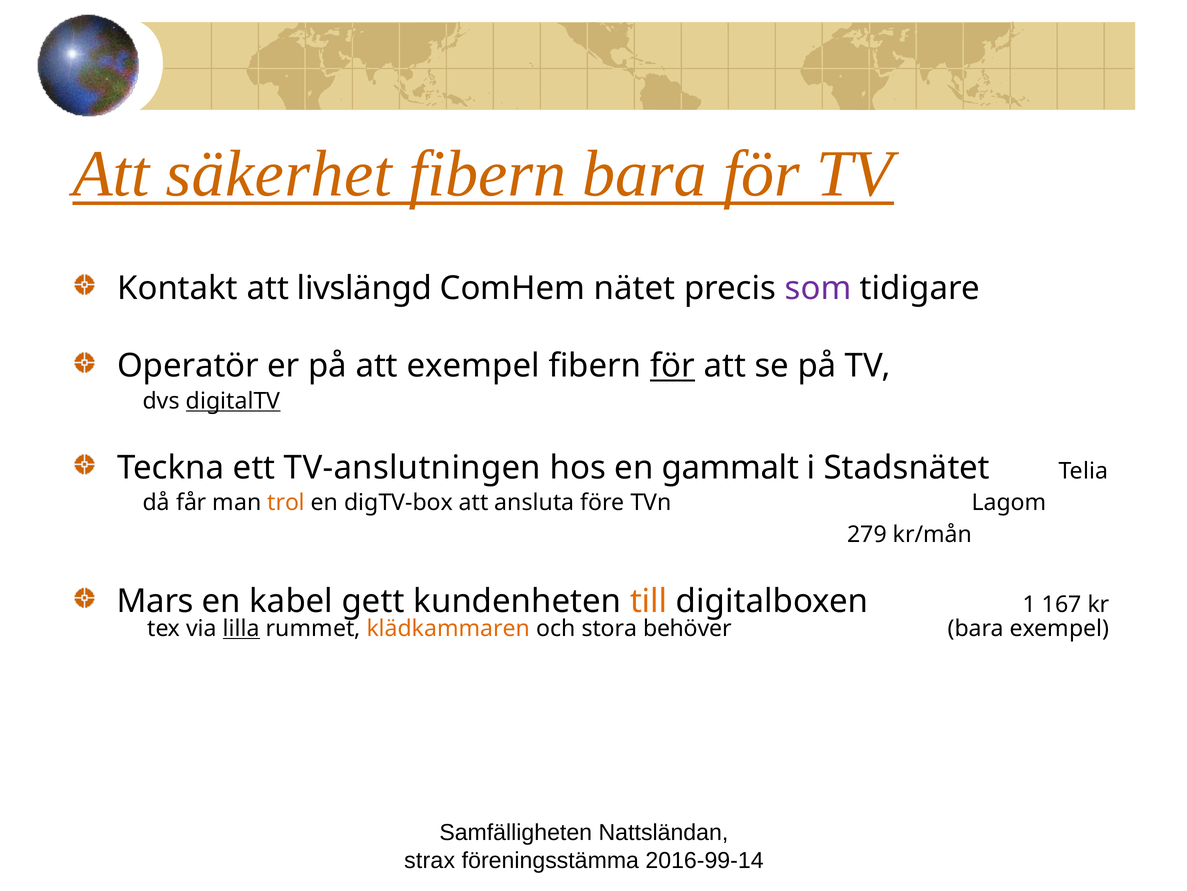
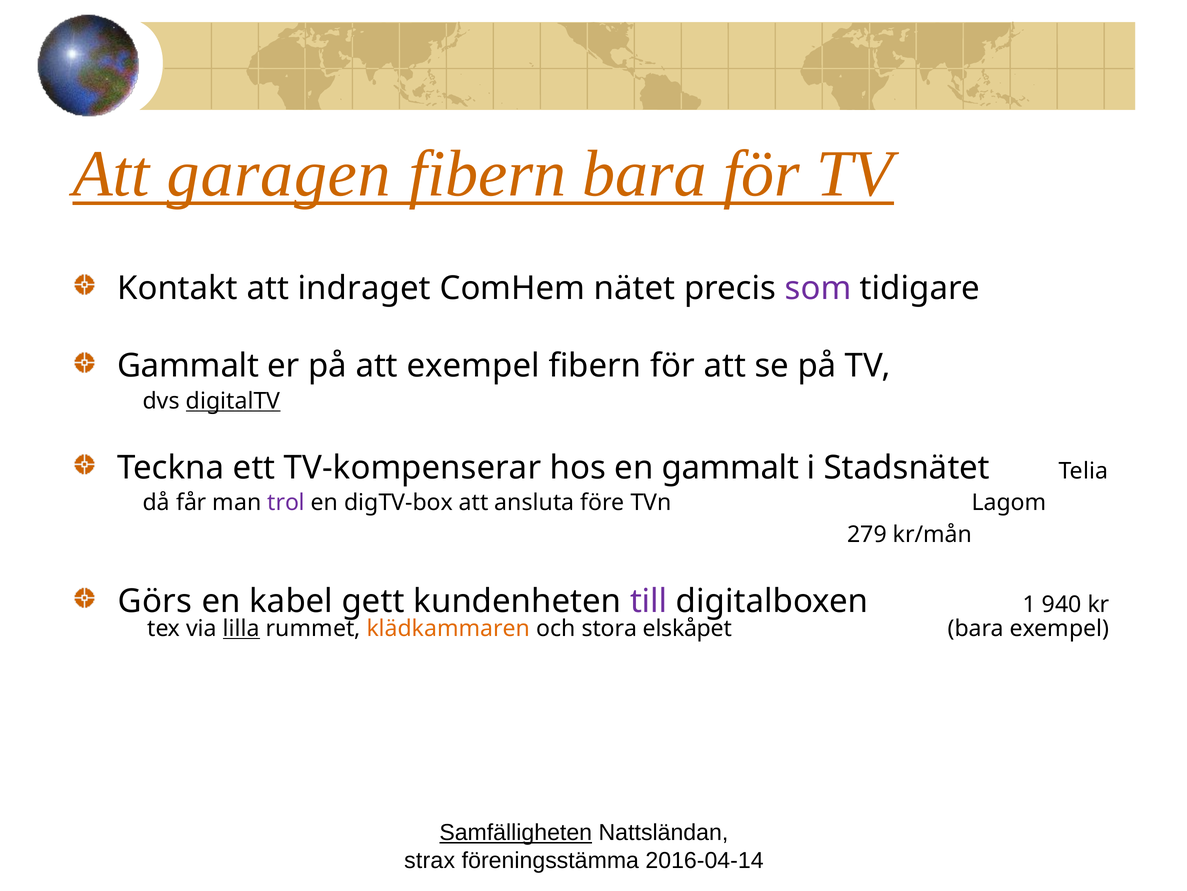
säkerhet: säkerhet -> garagen (279, 174)
livslängd: livslängd -> indraget (364, 288)
Operatör: Operatör -> Gammalt (188, 366)
för underline: present -> none (672, 366)
TV-anslutningen: TV-anslutningen -> TV-kompenserar (413, 467)
trol colour: orange -> purple (286, 502)
Mars: Mars -> Görs (155, 601)
till colour: orange -> purple (649, 601)
167: 167 -> 940 (1062, 604)
behöver: behöver -> elskåpet (687, 628)
Samfälligheten underline: none -> present (516, 832)
2016-99-14: 2016-99-14 -> 2016-04-14 (705, 860)
